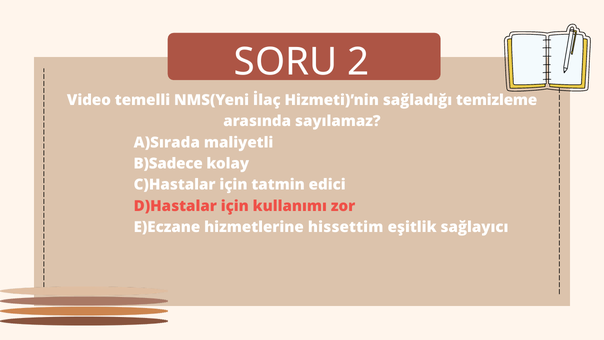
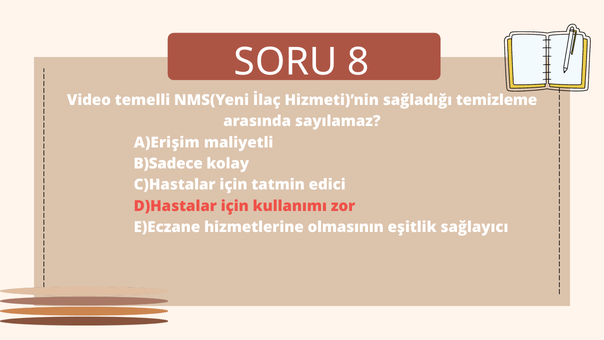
2: 2 -> 8 (358, 62)
A)Sırada: A)Sırada -> A)Erişim (167, 142)
hissettim: hissettim -> olmasının (346, 227)
